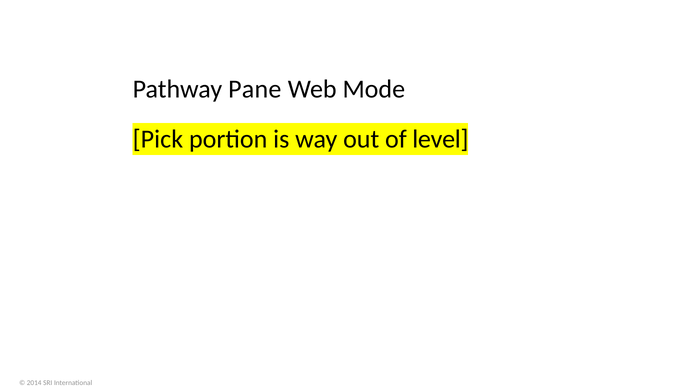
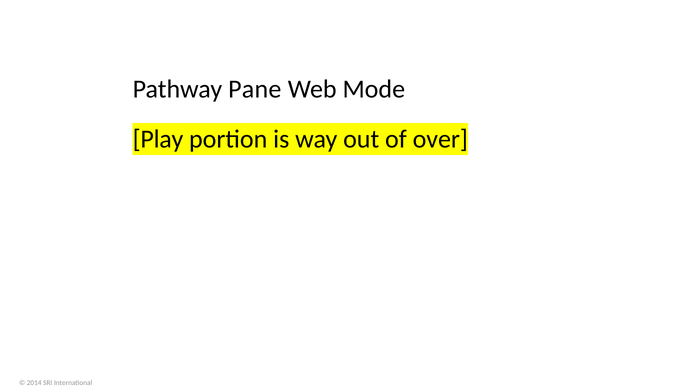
Pick: Pick -> Play (158, 139)
level: level -> over (440, 139)
